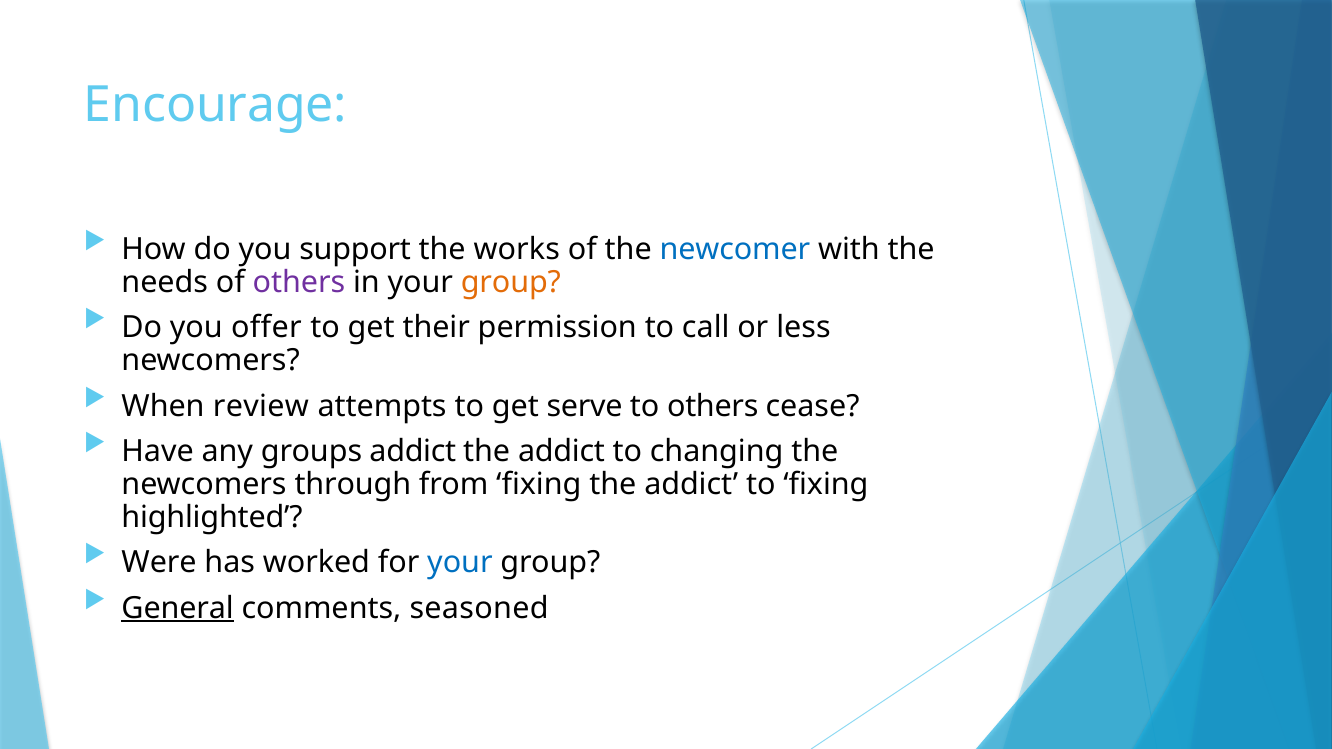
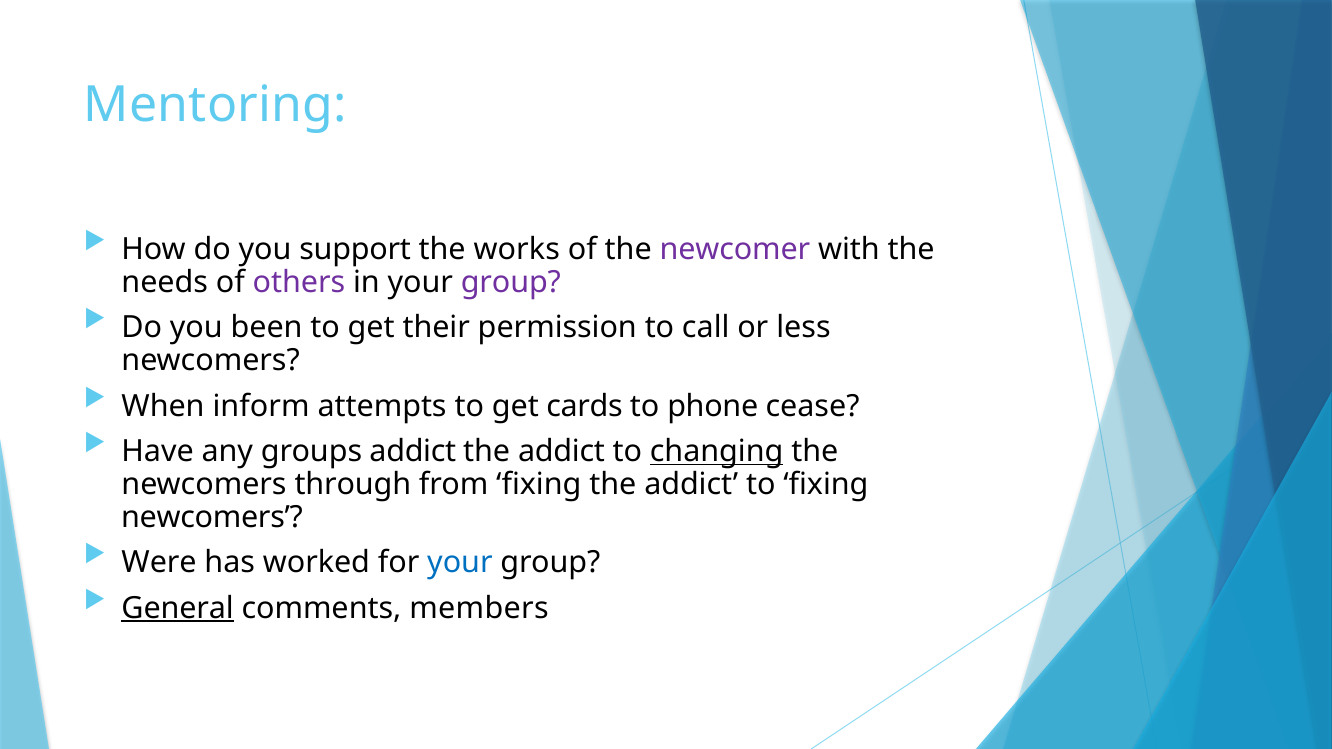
Encourage: Encourage -> Mentoring (215, 105)
newcomer colour: blue -> purple (735, 249)
group colour: orange -> purple (511, 282)
offer: offer -> been (267, 328)
review: review -> inform (261, 406)
serve: serve -> cards (585, 406)
to others: others -> phone (713, 406)
changing underline: none -> present (717, 452)
highlighted: highlighted -> newcomers (212, 517)
seasoned: seasoned -> members (479, 608)
